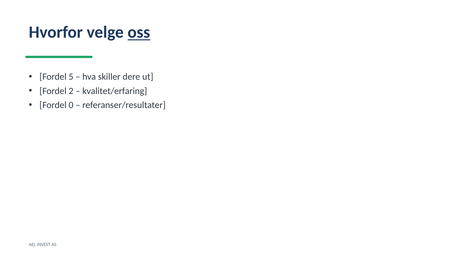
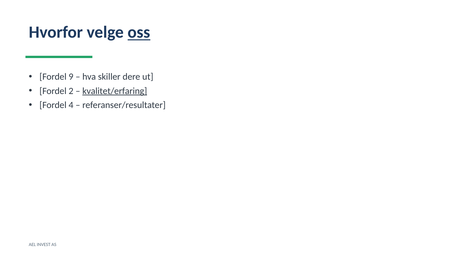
5: 5 -> 9 (71, 77)
kvalitet/erfaring underline: none -> present (115, 91)
0: 0 -> 4 (71, 105)
